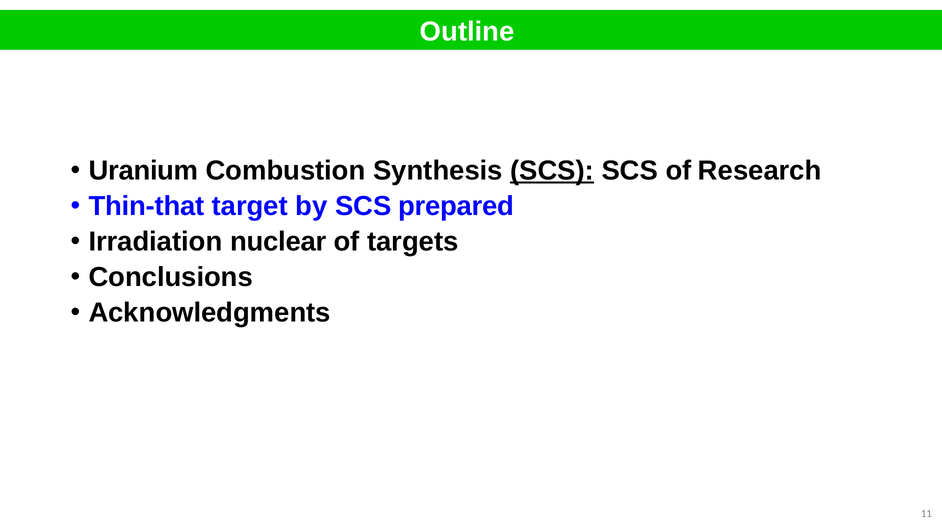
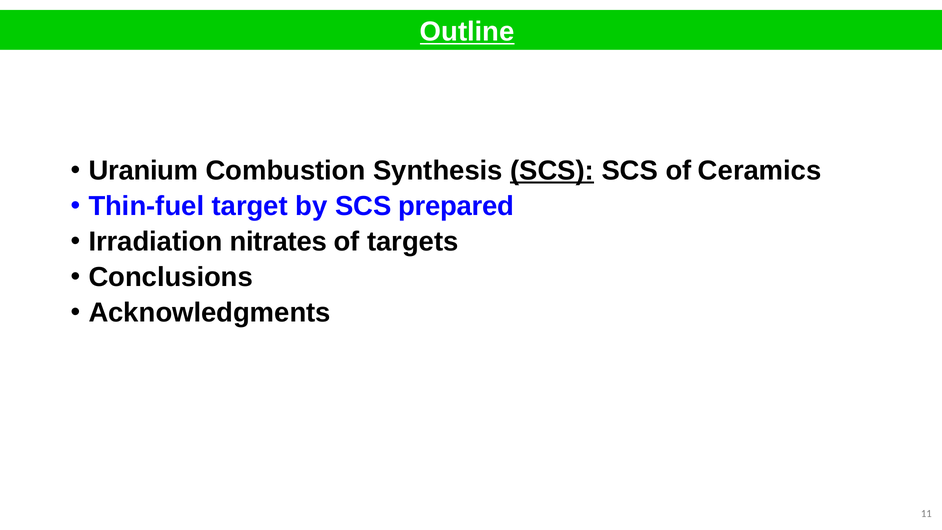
Outline underline: none -> present (467, 32)
Research: Research -> Ceramics (760, 171)
Thin-that: Thin-that -> Thin-fuel (146, 206)
nuclear: nuclear -> nitrates (278, 242)
